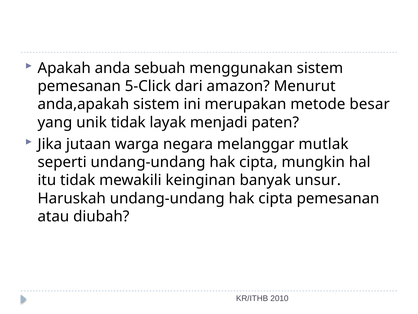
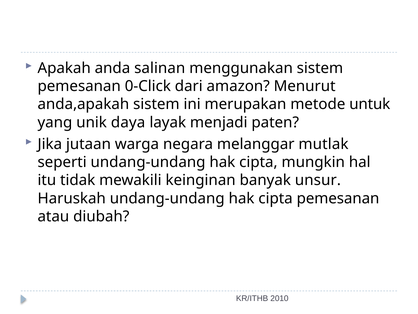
sebuah: sebuah -> salinan (160, 68)
5-Click: 5-Click -> 0-Click (148, 86)
besar: besar -> untuk (370, 104)
unik tidak: tidak -> daya (128, 122)
